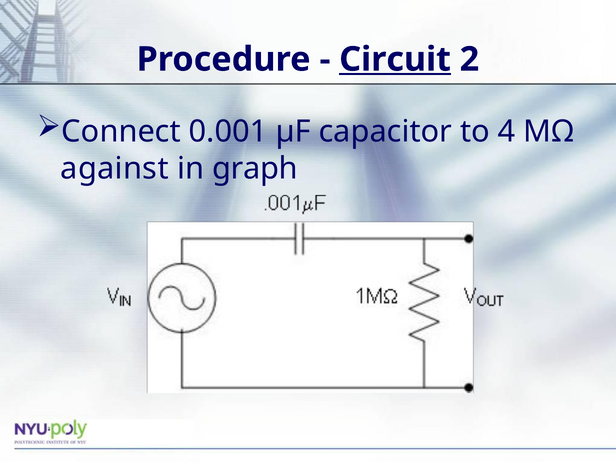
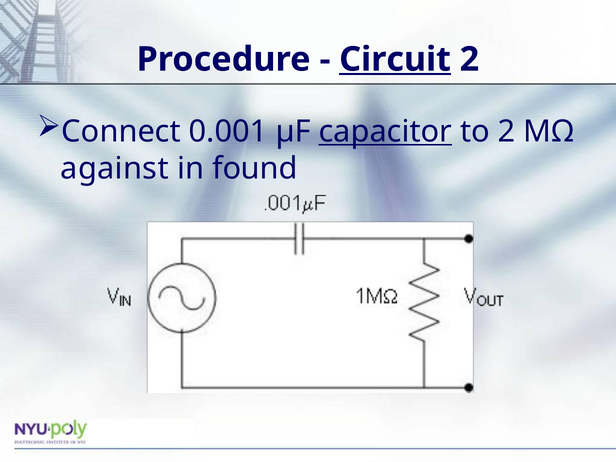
capacitor underline: none -> present (385, 132)
to 4: 4 -> 2 (507, 132)
graph: graph -> found (255, 168)
